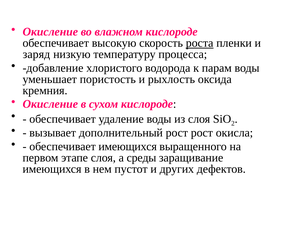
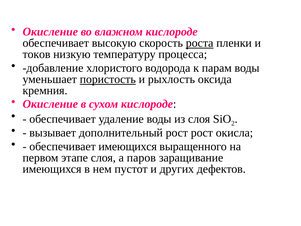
заряд: заряд -> токов (36, 54)
пористость underline: none -> present (108, 79)
среды: среды -> паров (141, 158)
